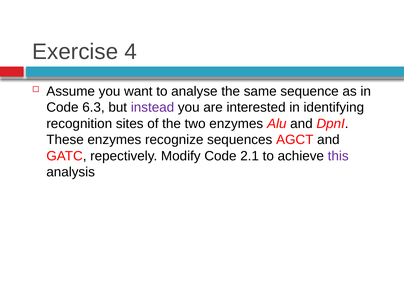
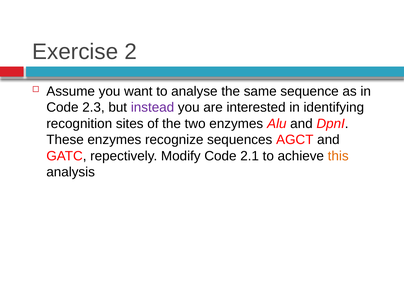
4: 4 -> 2 (131, 52)
6.3: 6.3 -> 2.3 (93, 108)
this colour: purple -> orange (338, 156)
